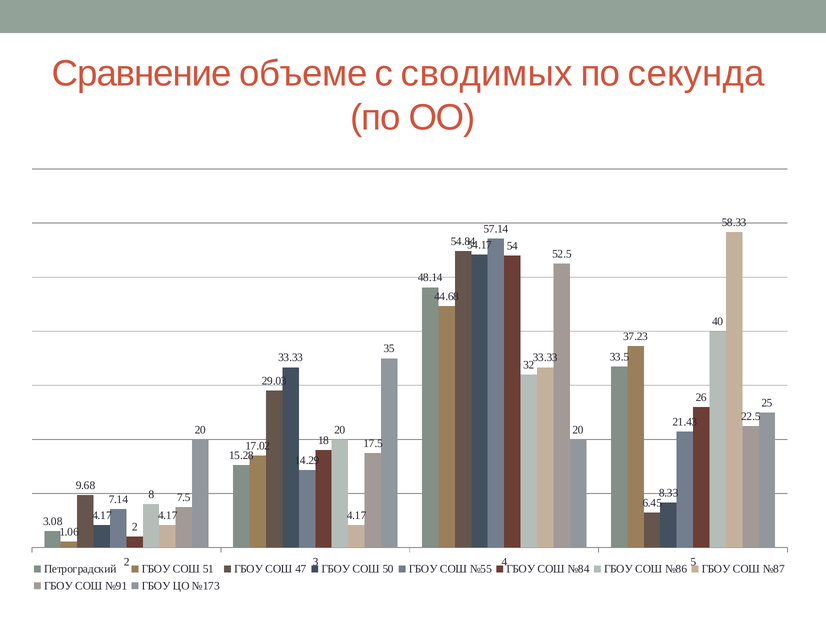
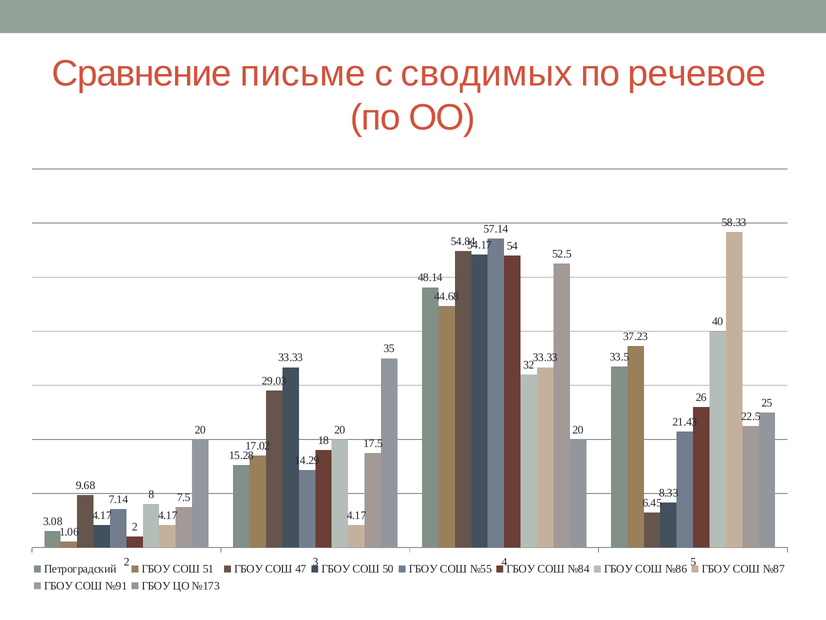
объеме: объеме -> письме (303, 73)
секунда: секунда -> речевое (697, 73)
